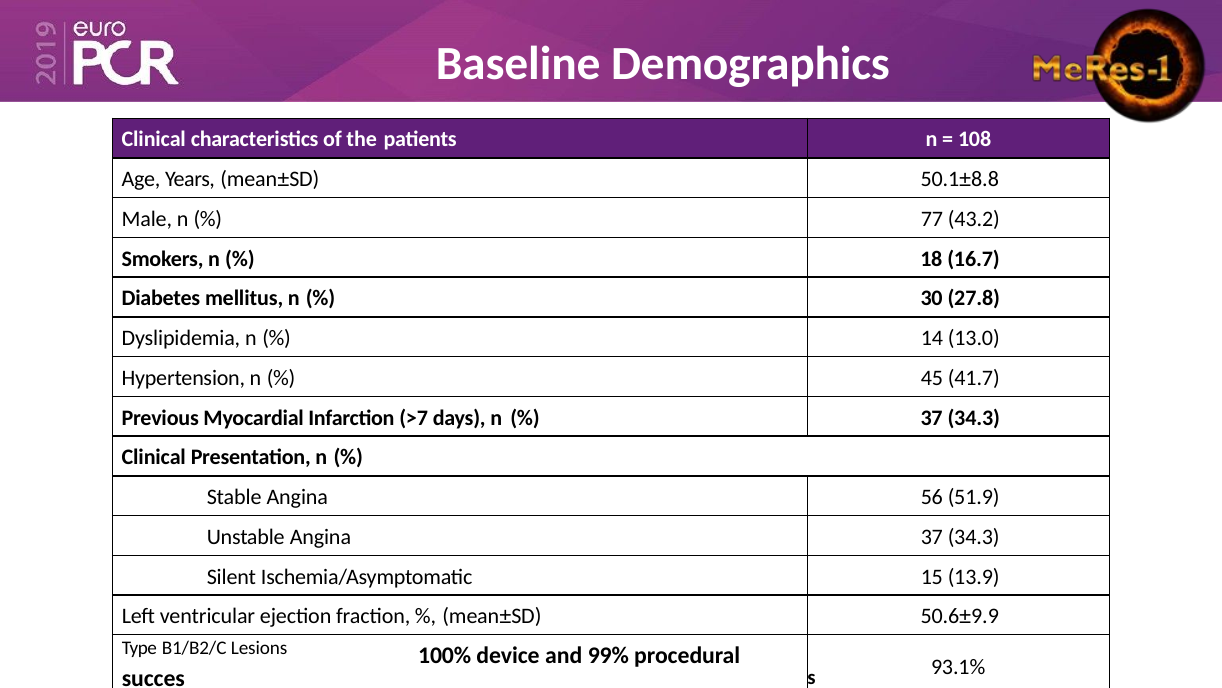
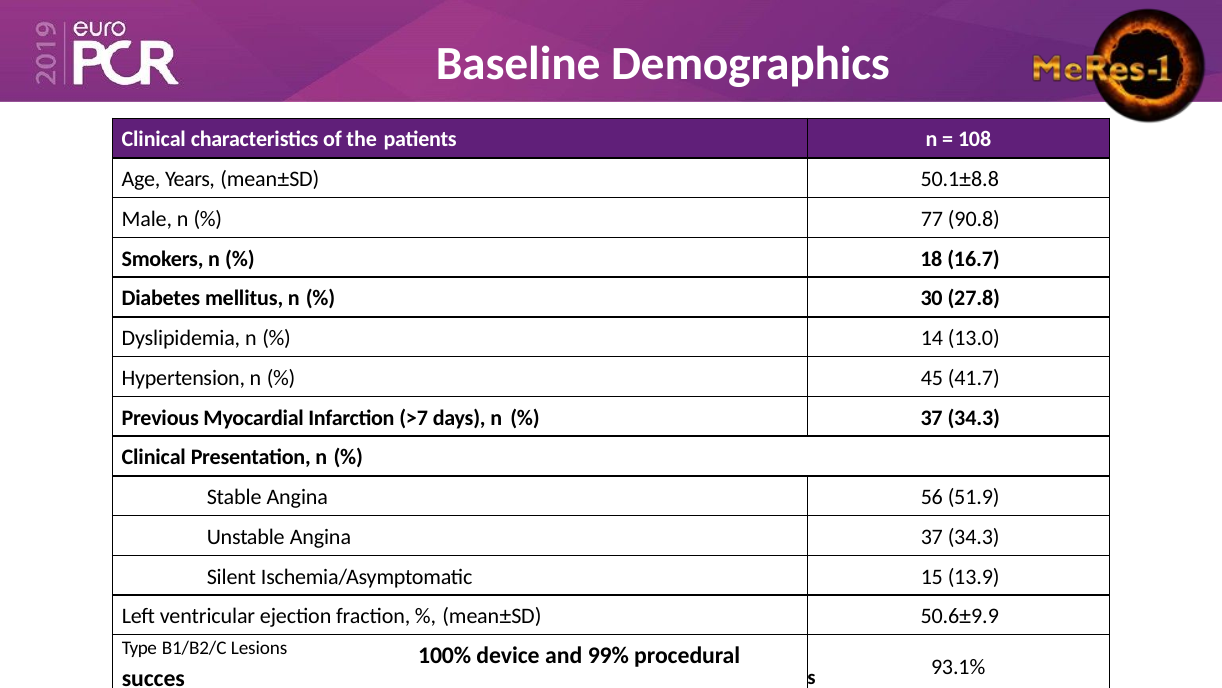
43.2: 43.2 -> 90.8 (974, 219)
